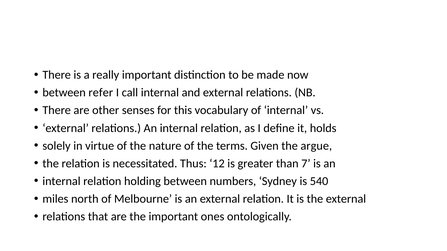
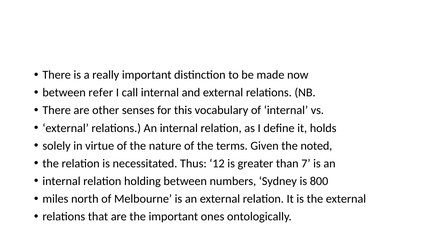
argue: argue -> noted (316, 146)
540: 540 -> 800 (319, 181)
